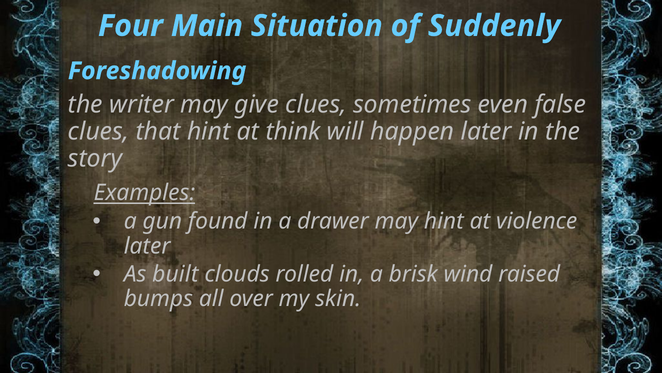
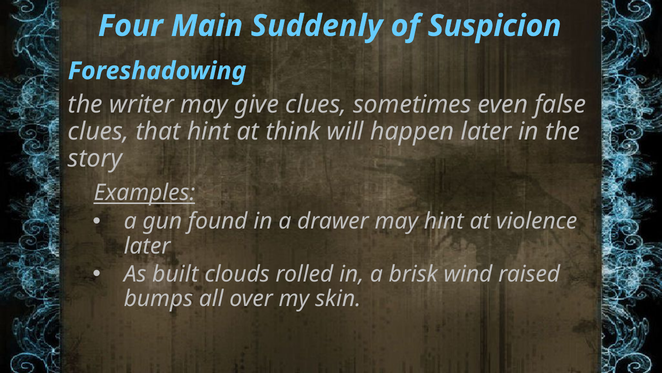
Situation: Situation -> Suddenly (317, 26)
Suddenly: Suddenly -> Suspicion (495, 26)
